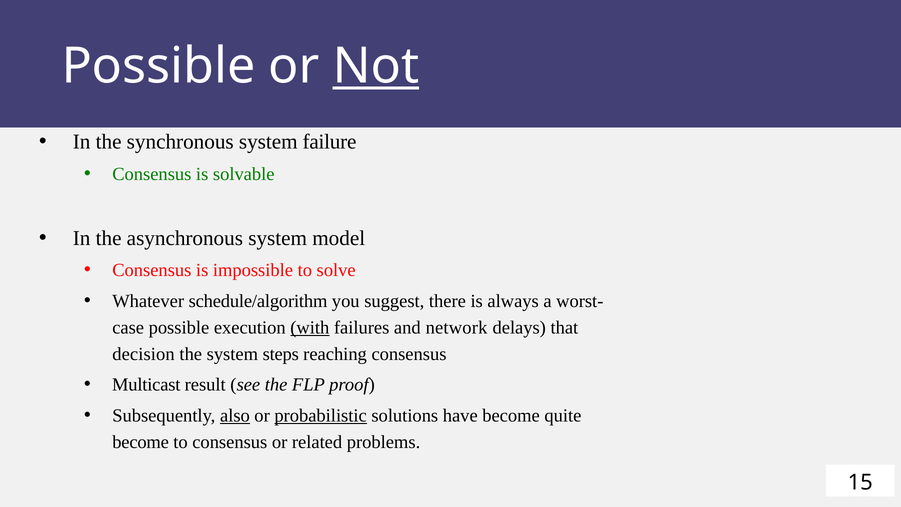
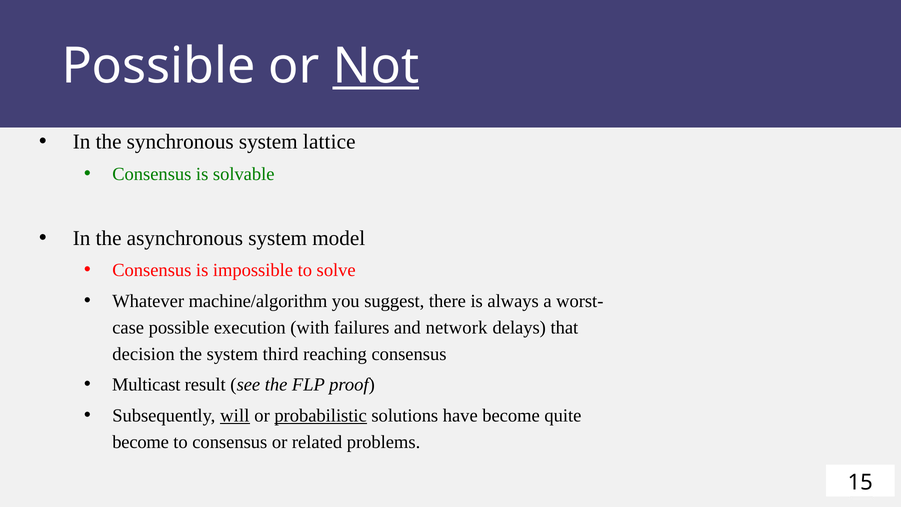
failure: failure -> lattice (329, 142)
schedule/algorithm: schedule/algorithm -> machine/algorithm (258, 301)
with underline: present -> none (310, 328)
steps: steps -> third (281, 355)
also: also -> will (235, 416)
